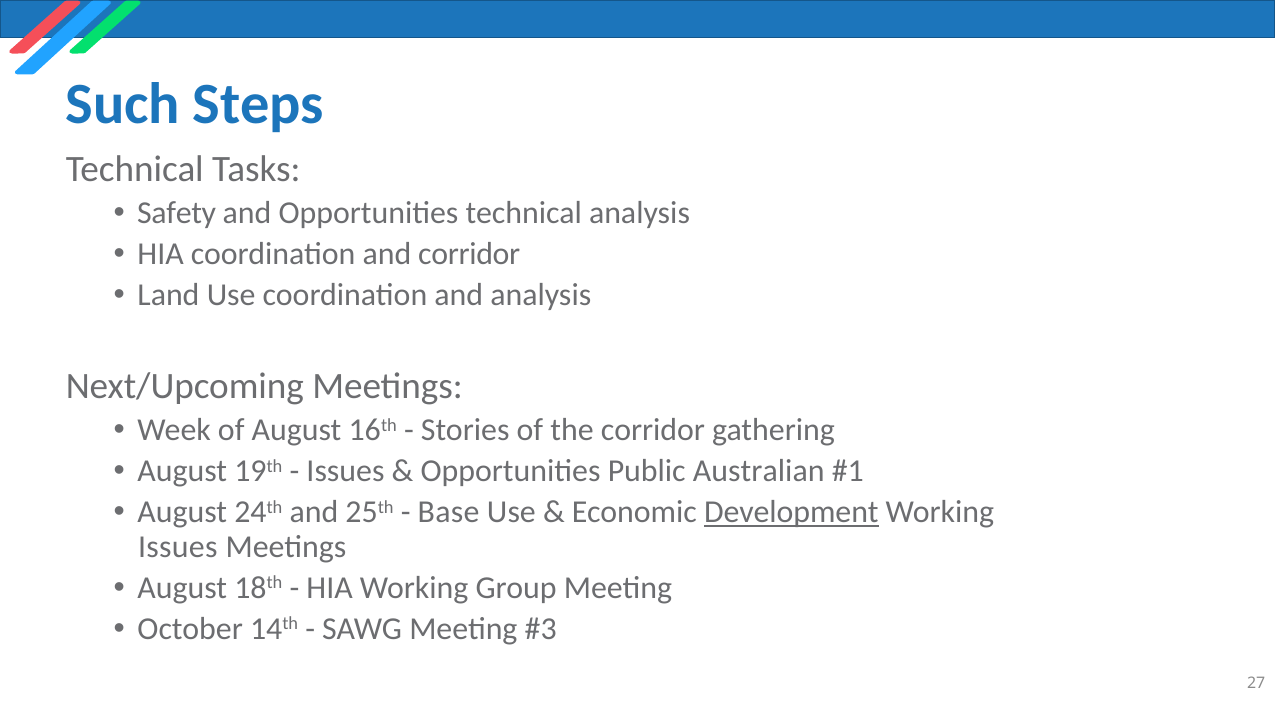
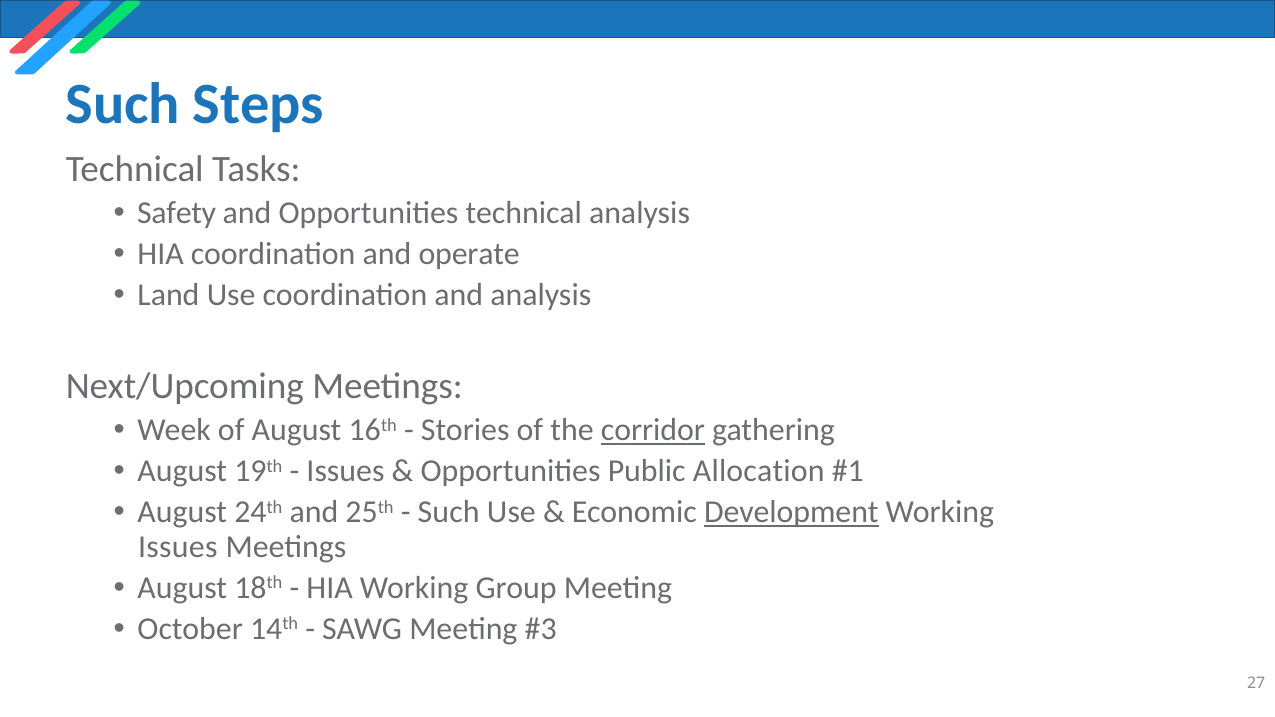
and corridor: corridor -> operate (469, 254)
corridor underline: none -> present (653, 430)
Australian: Australian -> Allocation (759, 471)
Base: Base -> Such (449, 512)
